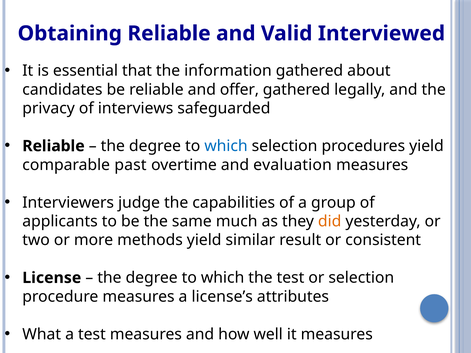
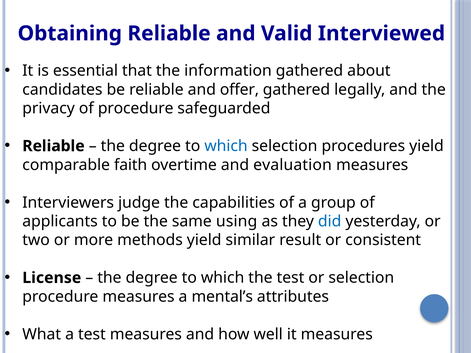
of interviews: interviews -> procedure (136, 108)
past: past -> faith (131, 165)
much: much -> using (237, 221)
did colour: orange -> blue (330, 221)
license’s: license’s -> mental’s (222, 297)
